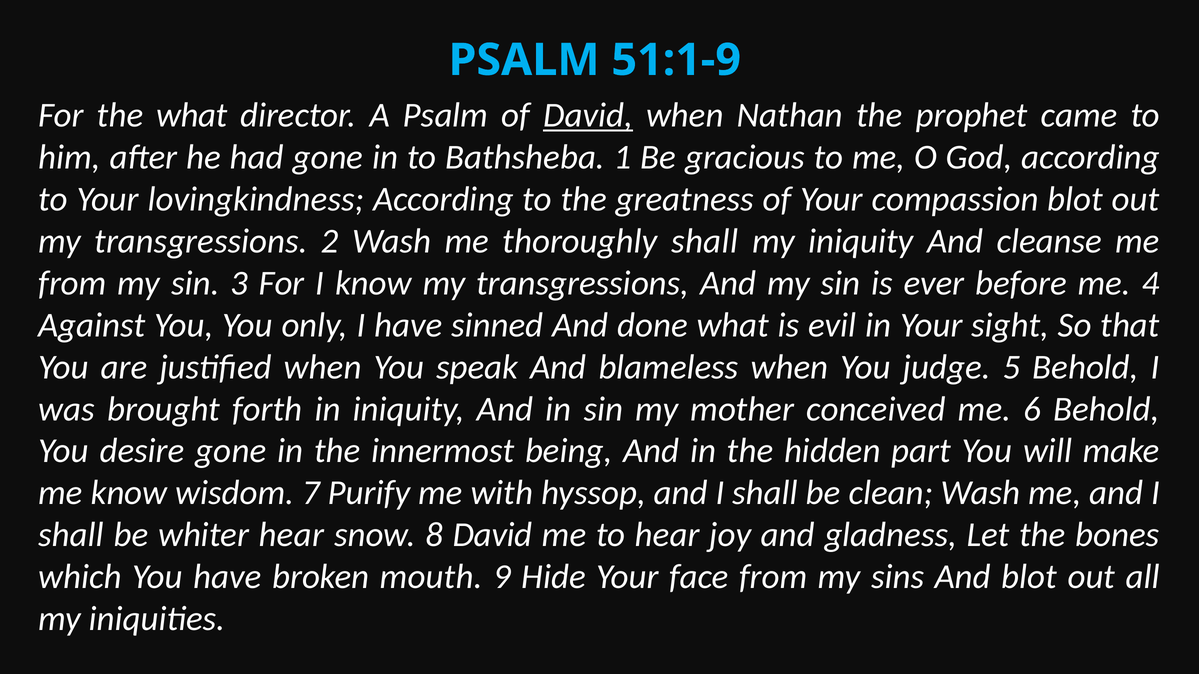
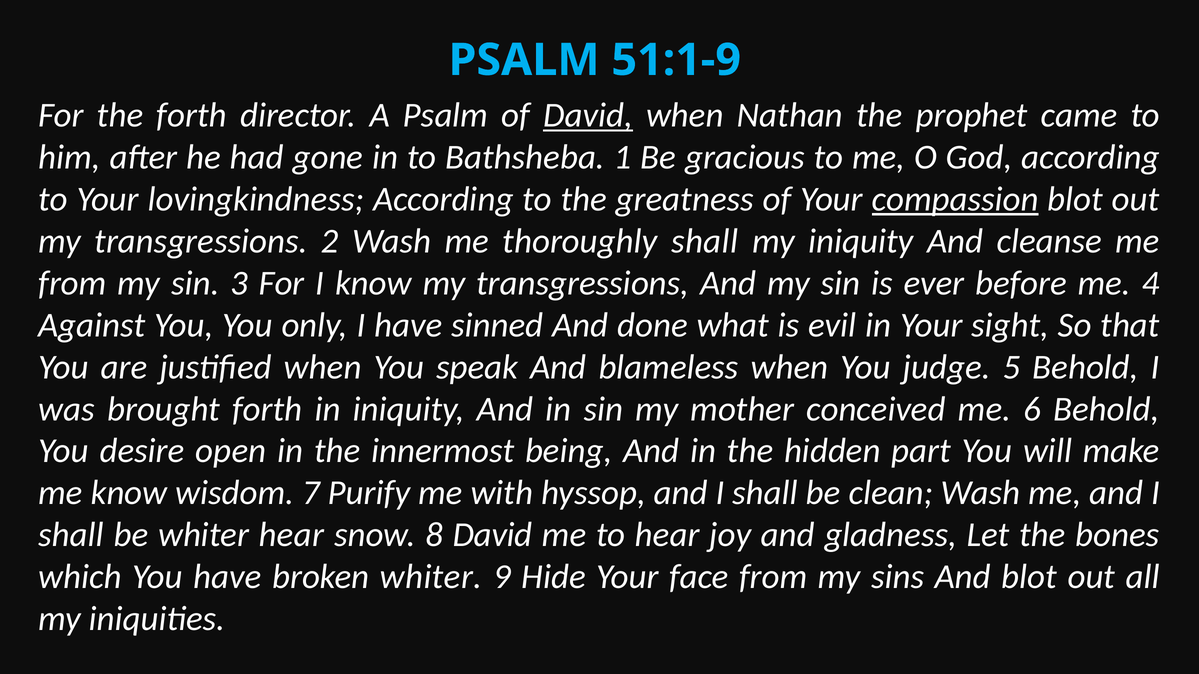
the what: what -> forth (192, 115)
compassion underline: none -> present (955, 199)
desire gone: gone -> open (231, 451)
broken mouth: mouth -> whiter (431, 577)
